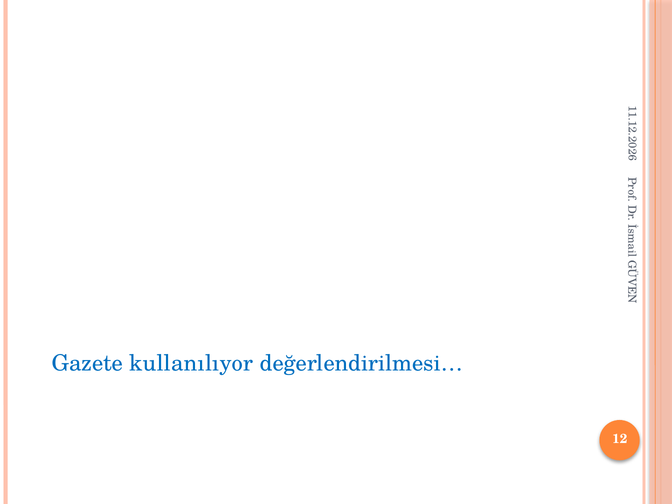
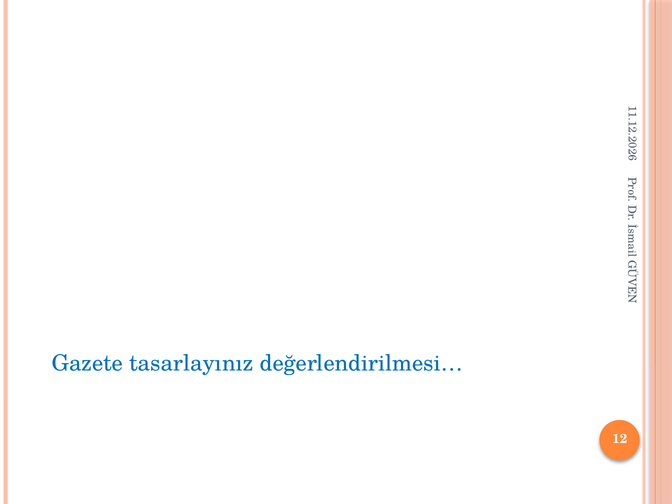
kullanılıyor: kullanılıyor -> tasarlayınız (191, 363)
